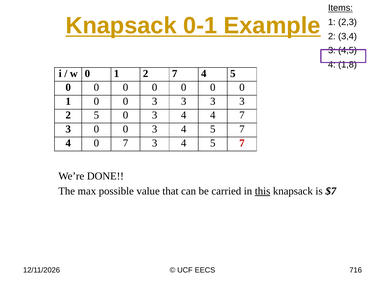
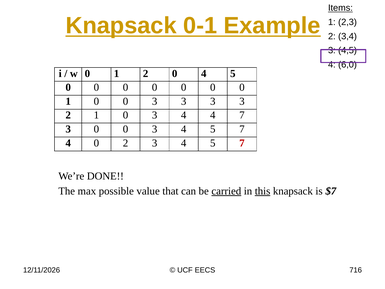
1,8: 1,8 -> 6,0 (348, 64)
2 7: 7 -> 0 (175, 73)
2 5: 5 -> 1 (96, 115)
0 7: 7 -> 2 (125, 143)
carried underline: none -> present (226, 191)
